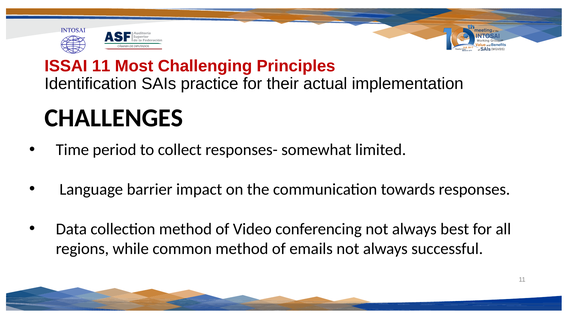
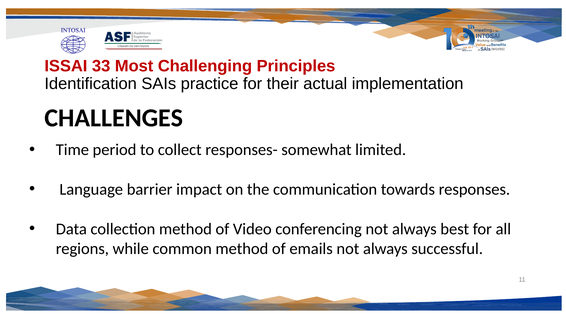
ISSAI 11: 11 -> 33 (101, 66)
